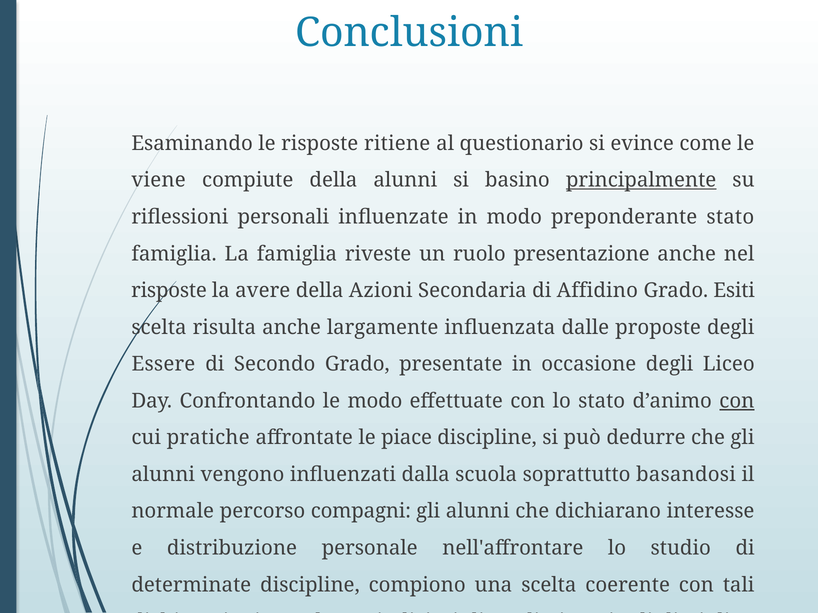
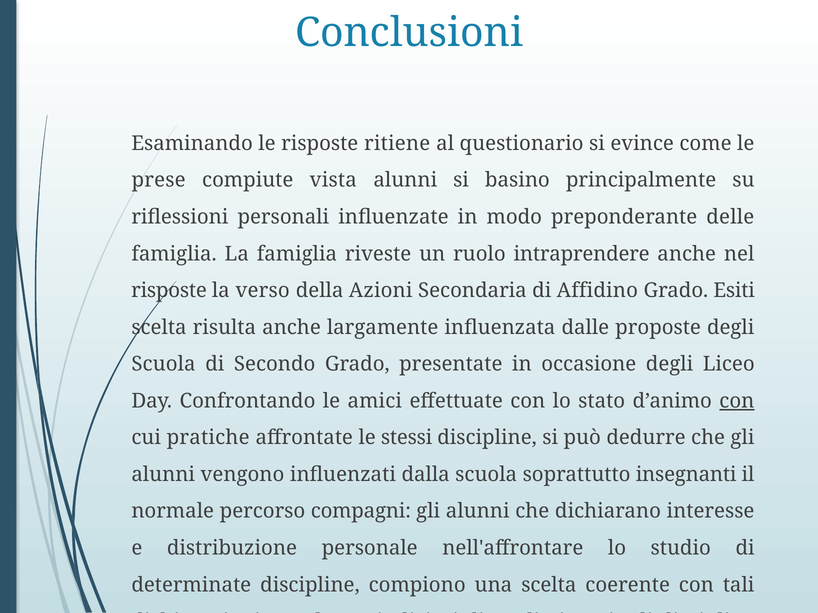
viene: viene -> prese (159, 180)
compiute della: della -> vista (333, 180)
principalmente underline: present -> none (641, 180)
preponderante stato: stato -> delle (730, 217)
presentazione: presentazione -> intraprendere (582, 254)
avere: avere -> verso (263, 291)
Essere: Essere -> Scuola (164, 364)
le modo: modo -> amici (375, 401)
piace: piace -> stessi (407, 438)
basandosi: basandosi -> insegnanti (686, 475)
